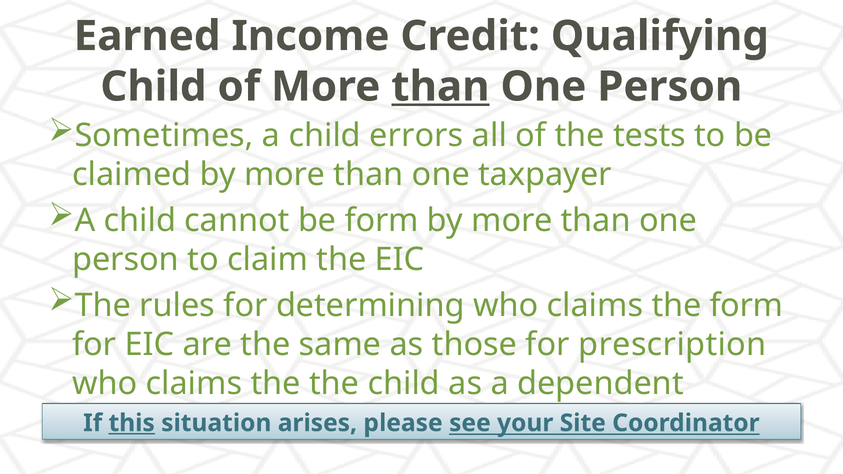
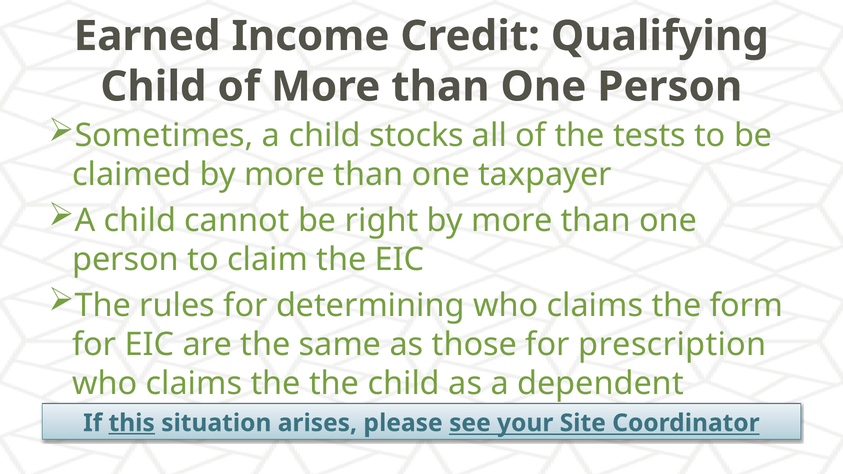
than underline: present -> none (440, 87)
errors: errors -> stocks (417, 136)
be form: form -> right (382, 221)
